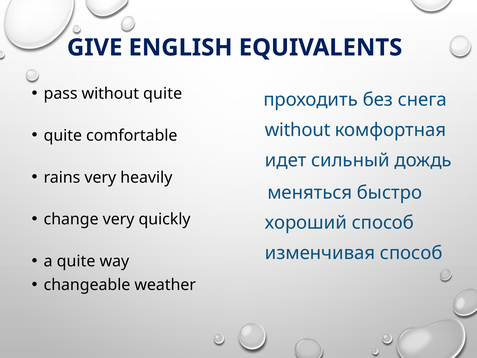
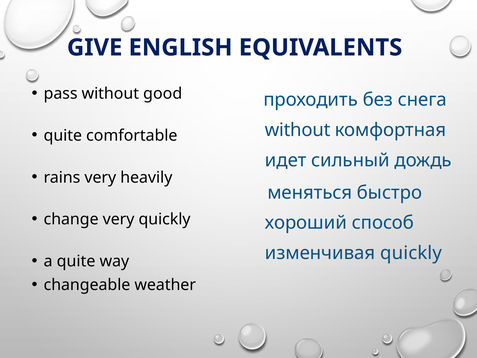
without quite: quite -> good (163, 93)
изменчивая способ: способ -> quickly (411, 253)
